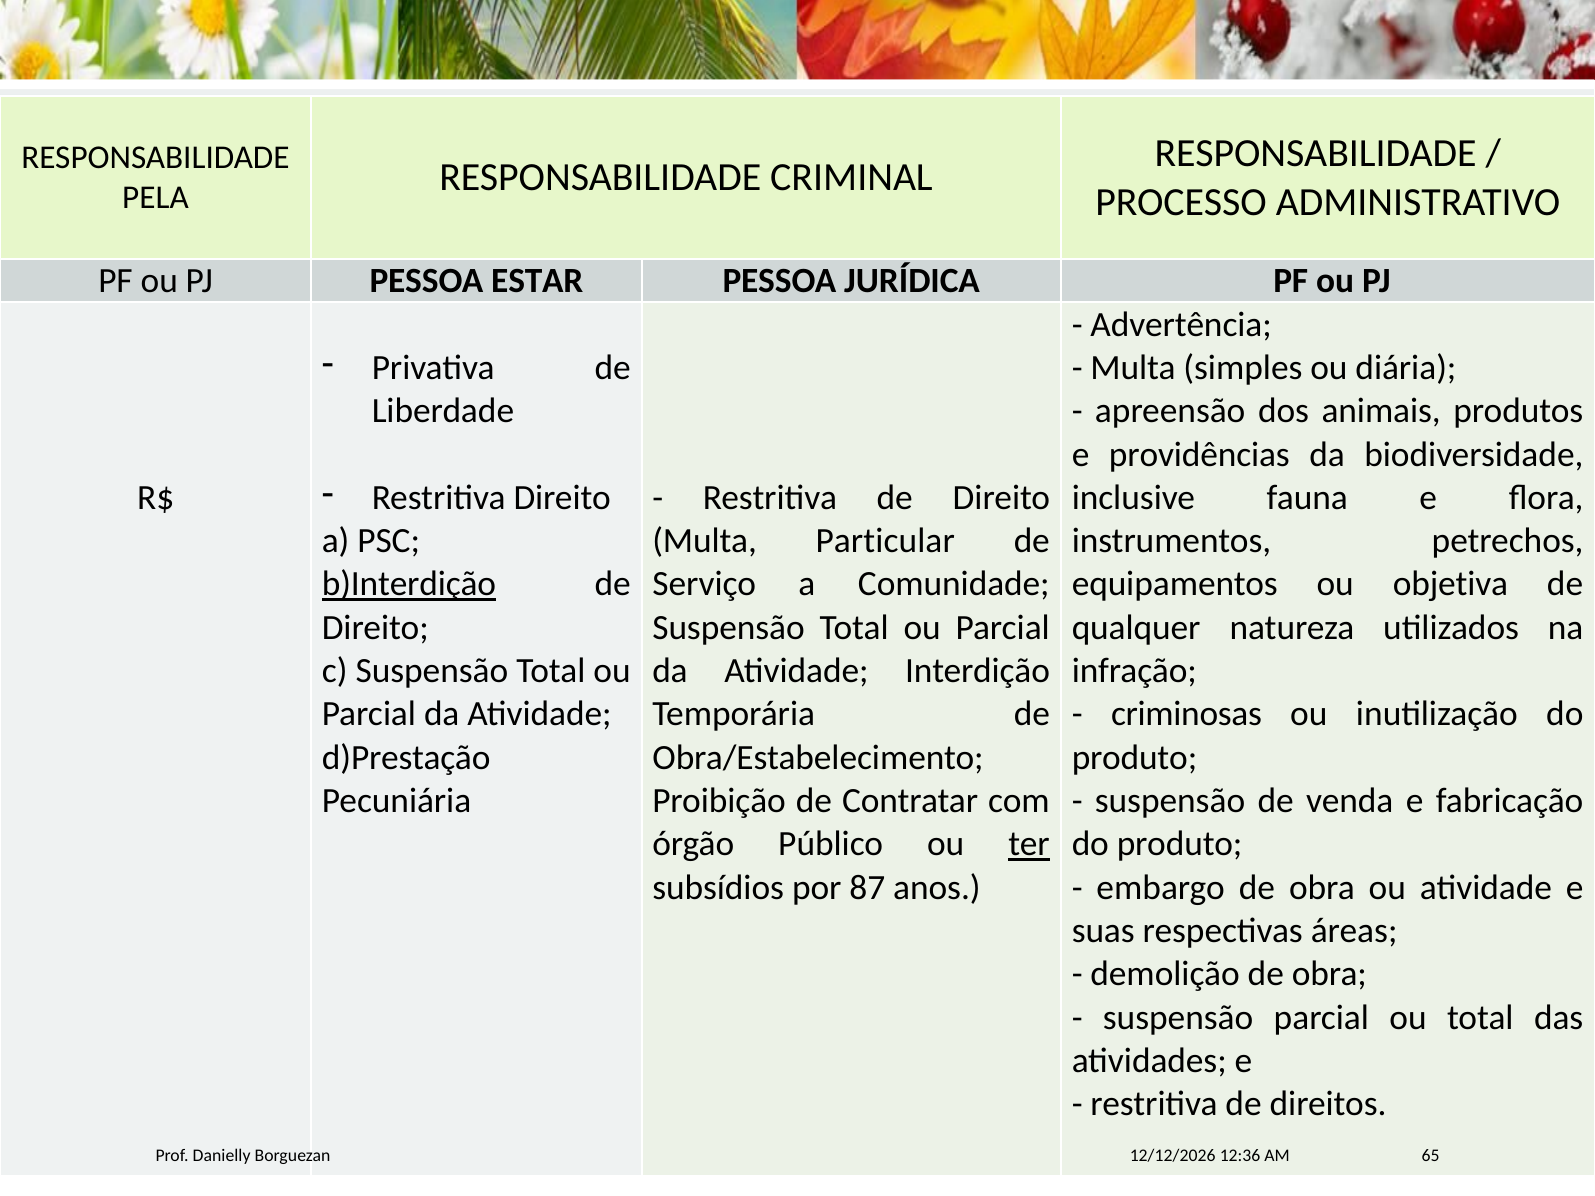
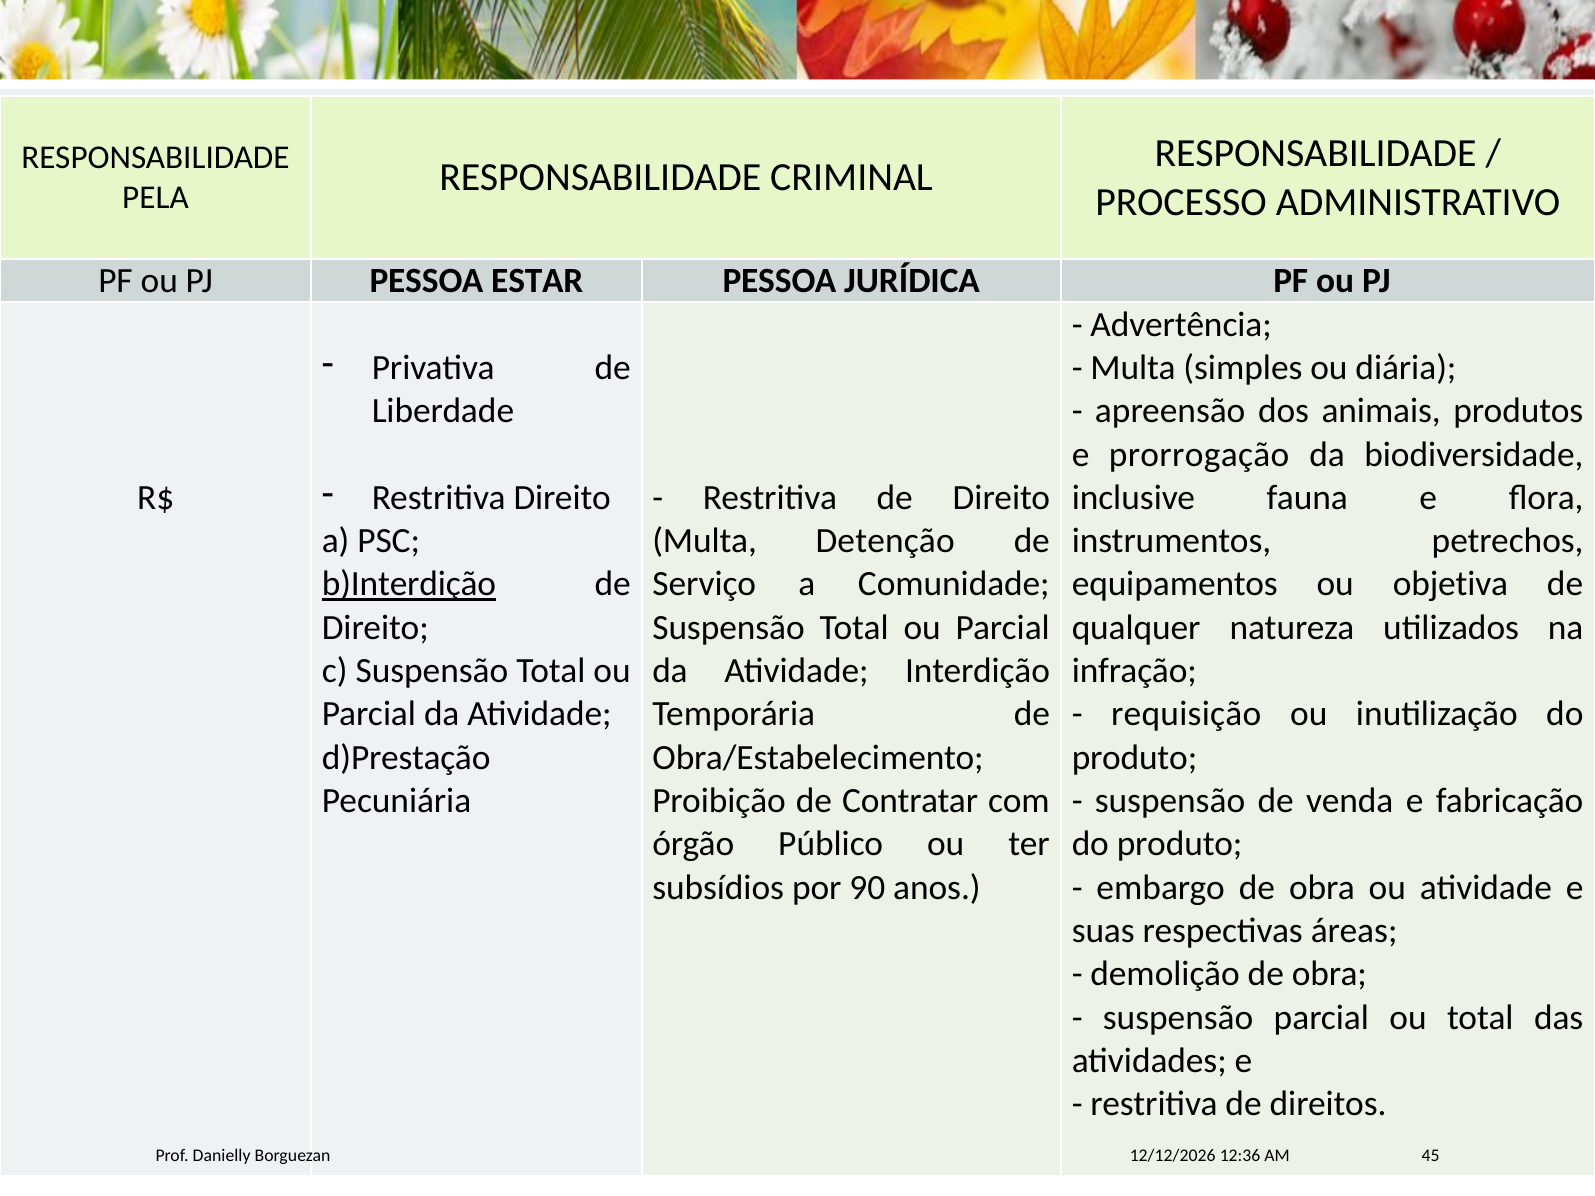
providências: providências -> prorrogação (1199, 454)
Particular: Particular -> Detenção (885, 541)
criminosas: criminosas -> requisição (1186, 714)
ter underline: present -> none (1029, 844)
87: 87 -> 90 (867, 888)
65: 65 -> 45 (1431, 1156)
